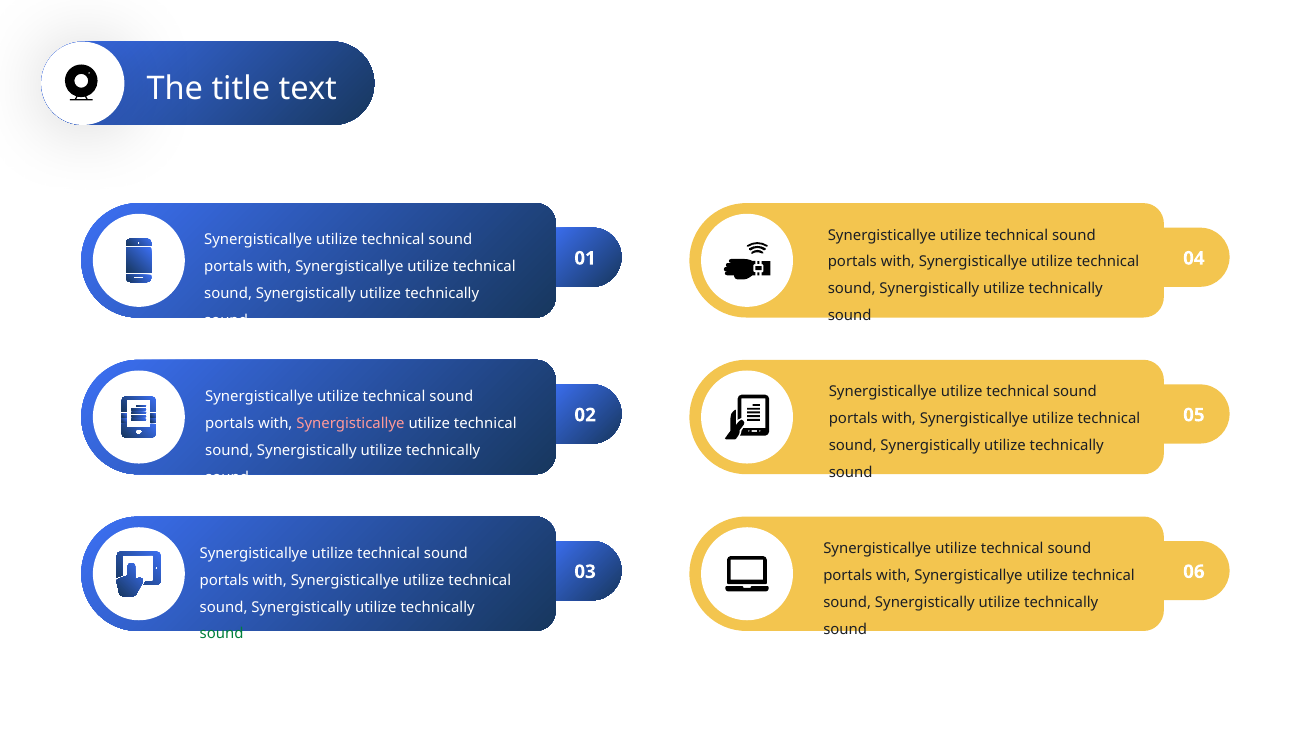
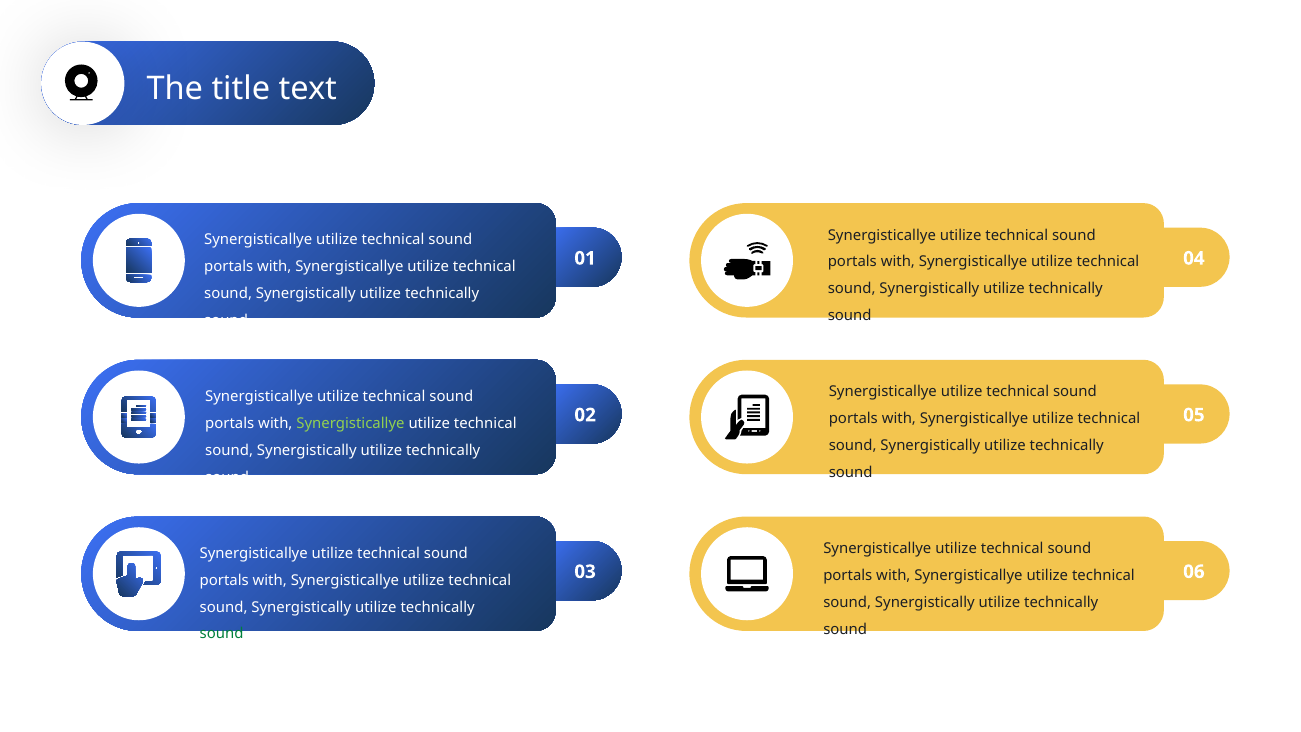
Synergisticallye colour: pink -> light green (350, 423)
